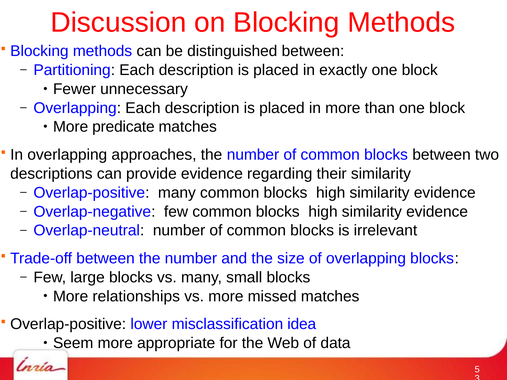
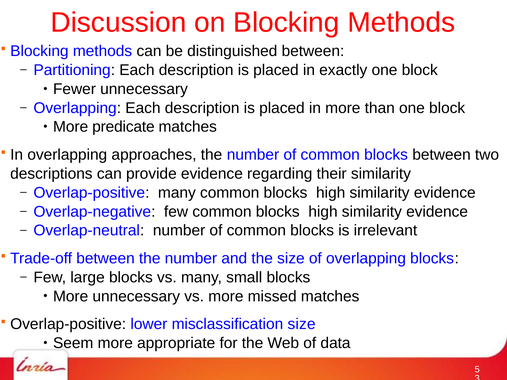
More relationships: relationships -> unnecessary (136, 296)
misclassification idea: idea -> size (302, 324)
